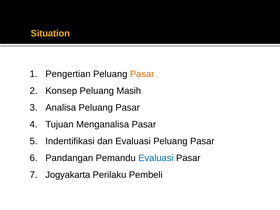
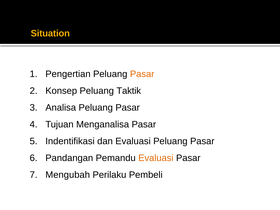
Masih: Masih -> Taktik (129, 91)
Evaluasi colour: blue -> orange (156, 158)
Jogyakarta: Jogyakarta -> Mengubah (68, 175)
